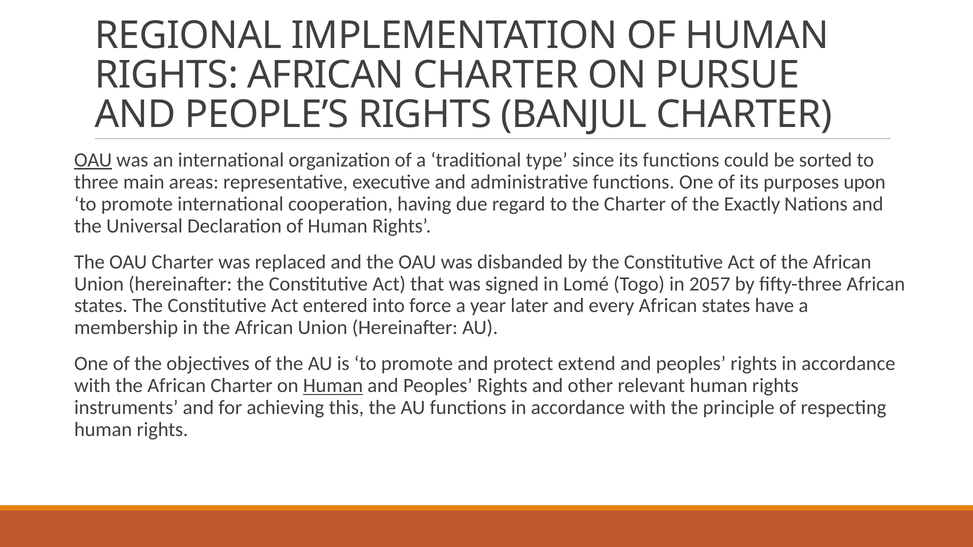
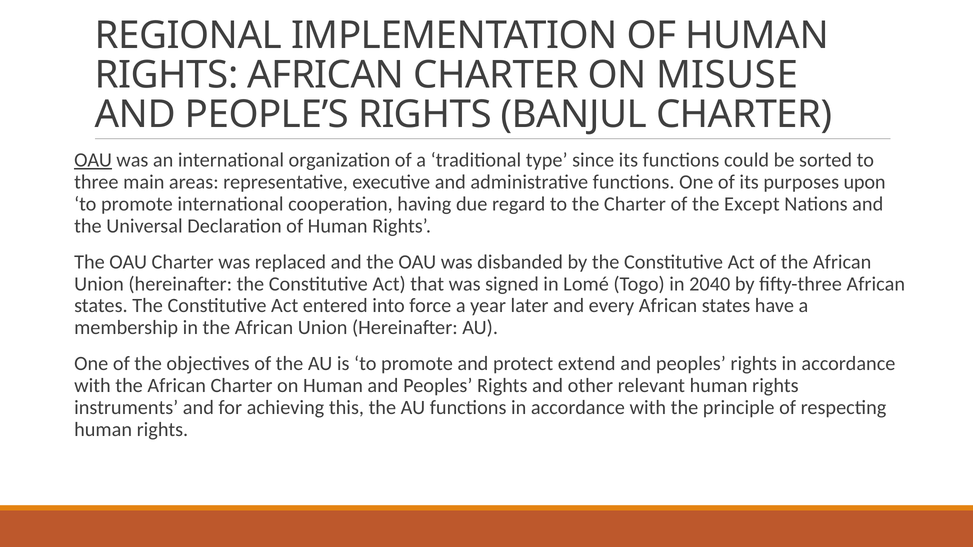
PURSUE: PURSUE -> MISUSE (727, 75)
Exactly: Exactly -> Except (752, 204)
2057: 2057 -> 2040 (710, 284)
Human underline: present -> none (333, 386)
